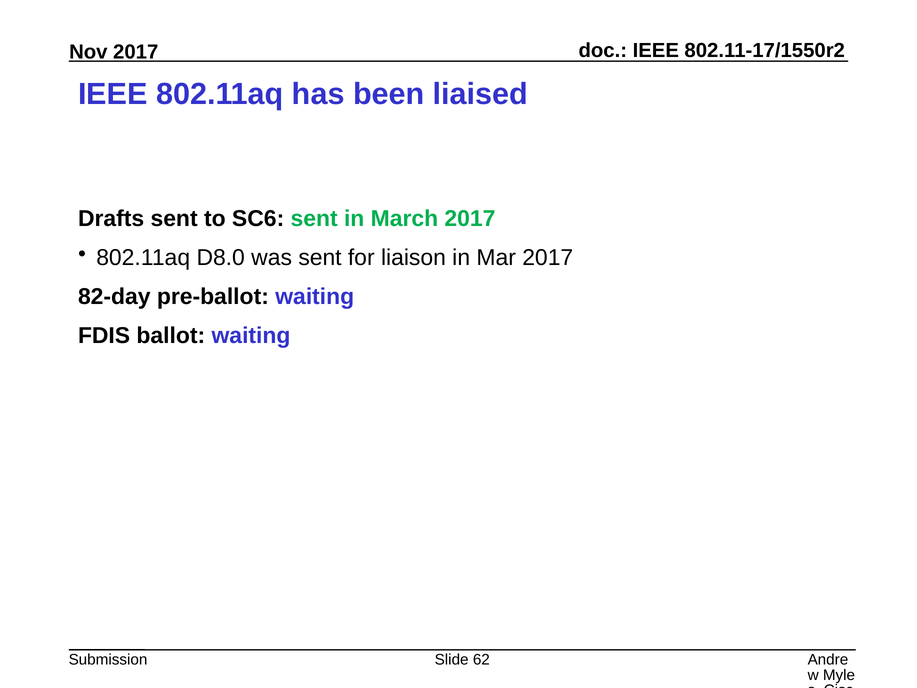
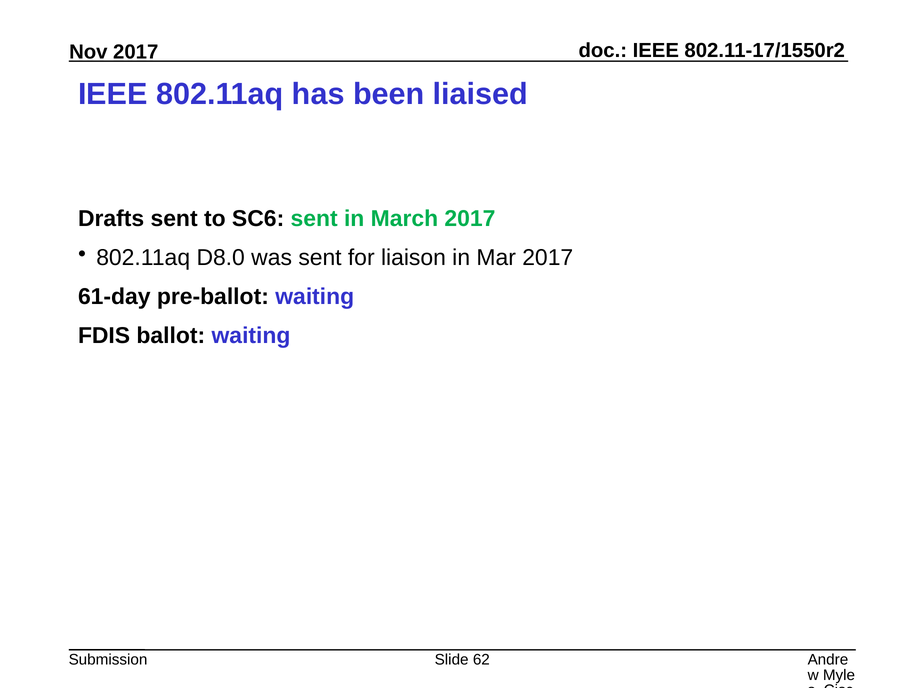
82-day: 82-day -> 61-day (114, 297)
